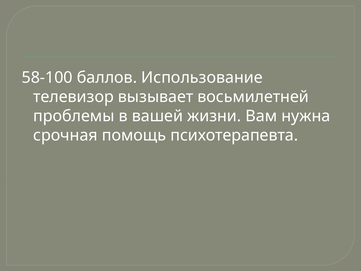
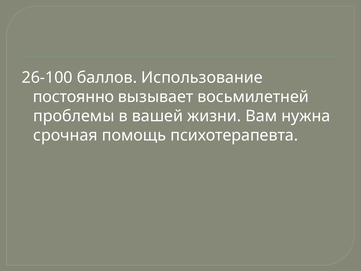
58-100: 58-100 -> 26-100 (47, 78)
телевизор: телевизор -> постоянно (74, 97)
